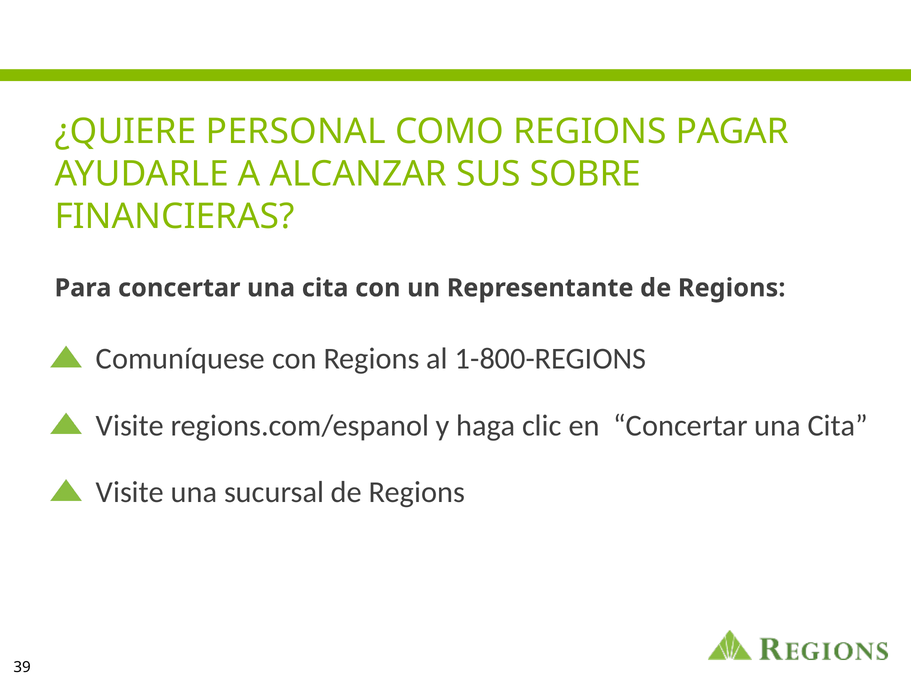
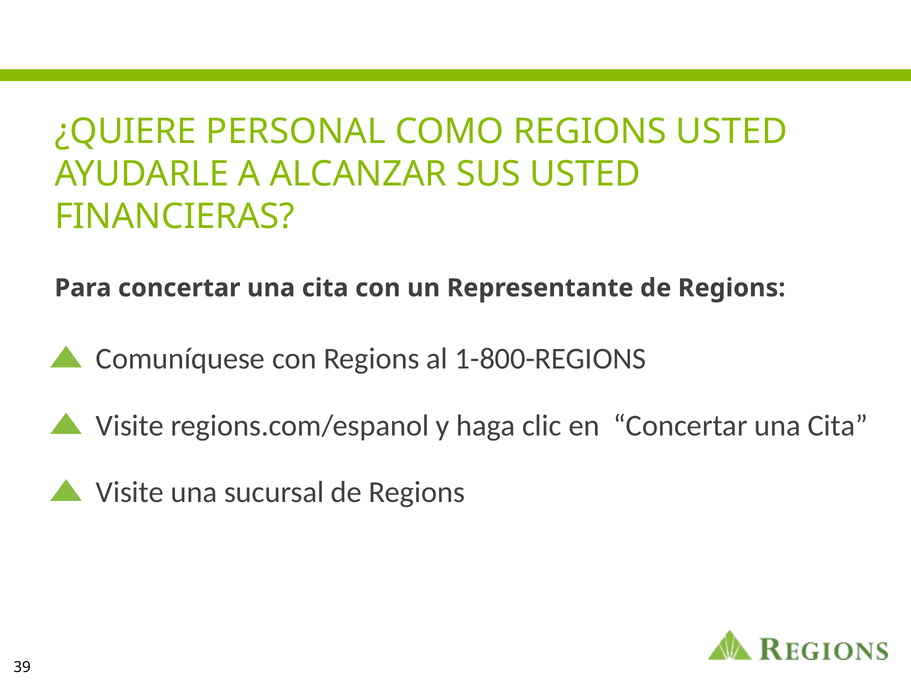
REGIONS PAGAR: PAGAR -> USTED (732, 132)
SUS SOBRE: SOBRE -> USTED (585, 174)
